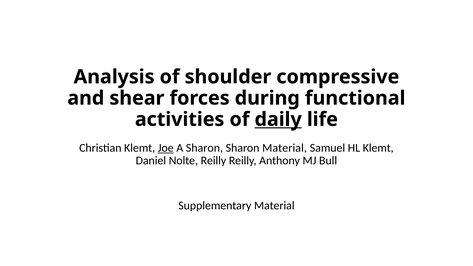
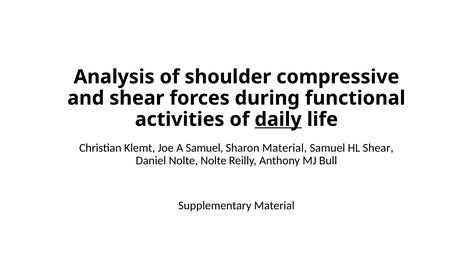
Joe underline: present -> none (166, 148)
A Sharon: Sharon -> Samuel (205, 148)
HL Klemt: Klemt -> Shear (378, 148)
Nolte Reilly: Reilly -> Nolte (214, 161)
